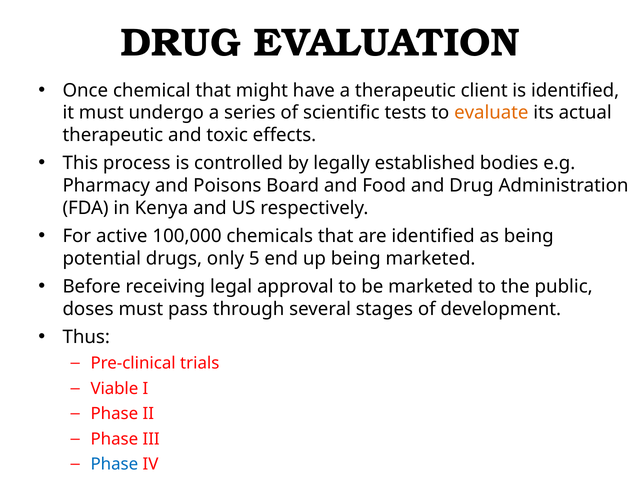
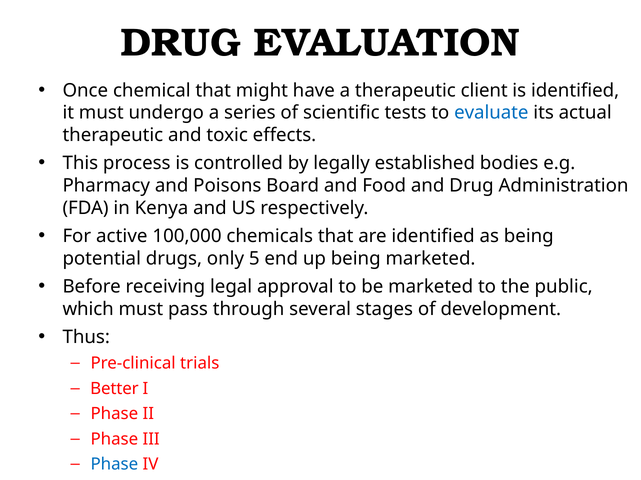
evaluate colour: orange -> blue (491, 113)
doses: doses -> which (88, 310)
Viable: Viable -> Better (114, 389)
